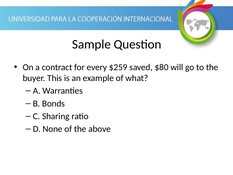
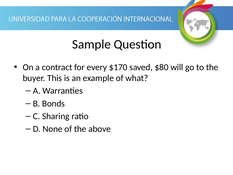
$259: $259 -> $170 (118, 67)
